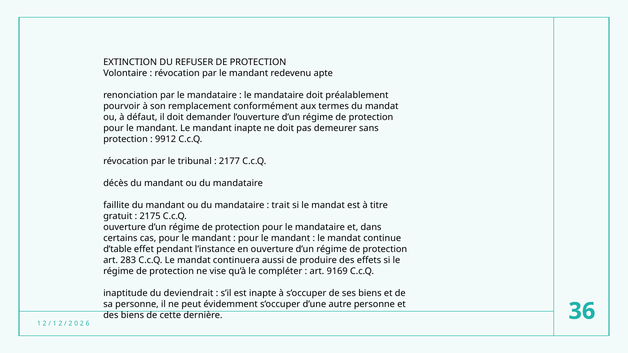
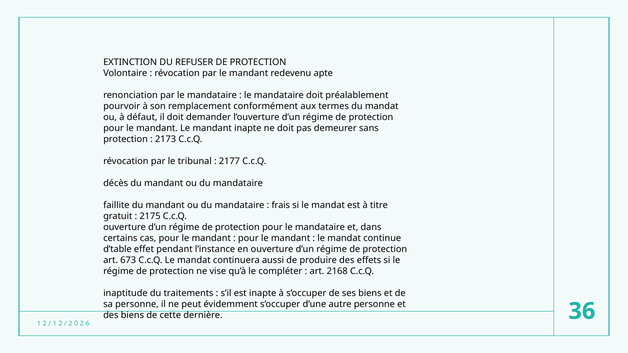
9912: 9912 -> 2173 (166, 139)
trait: trait -> frais (281, 205)
283: 283 -> 673 (128, 260)
9169: 9169 -> 2168 (337, 271)
deviendrait: deviendrait -> traitements (189, 293)
